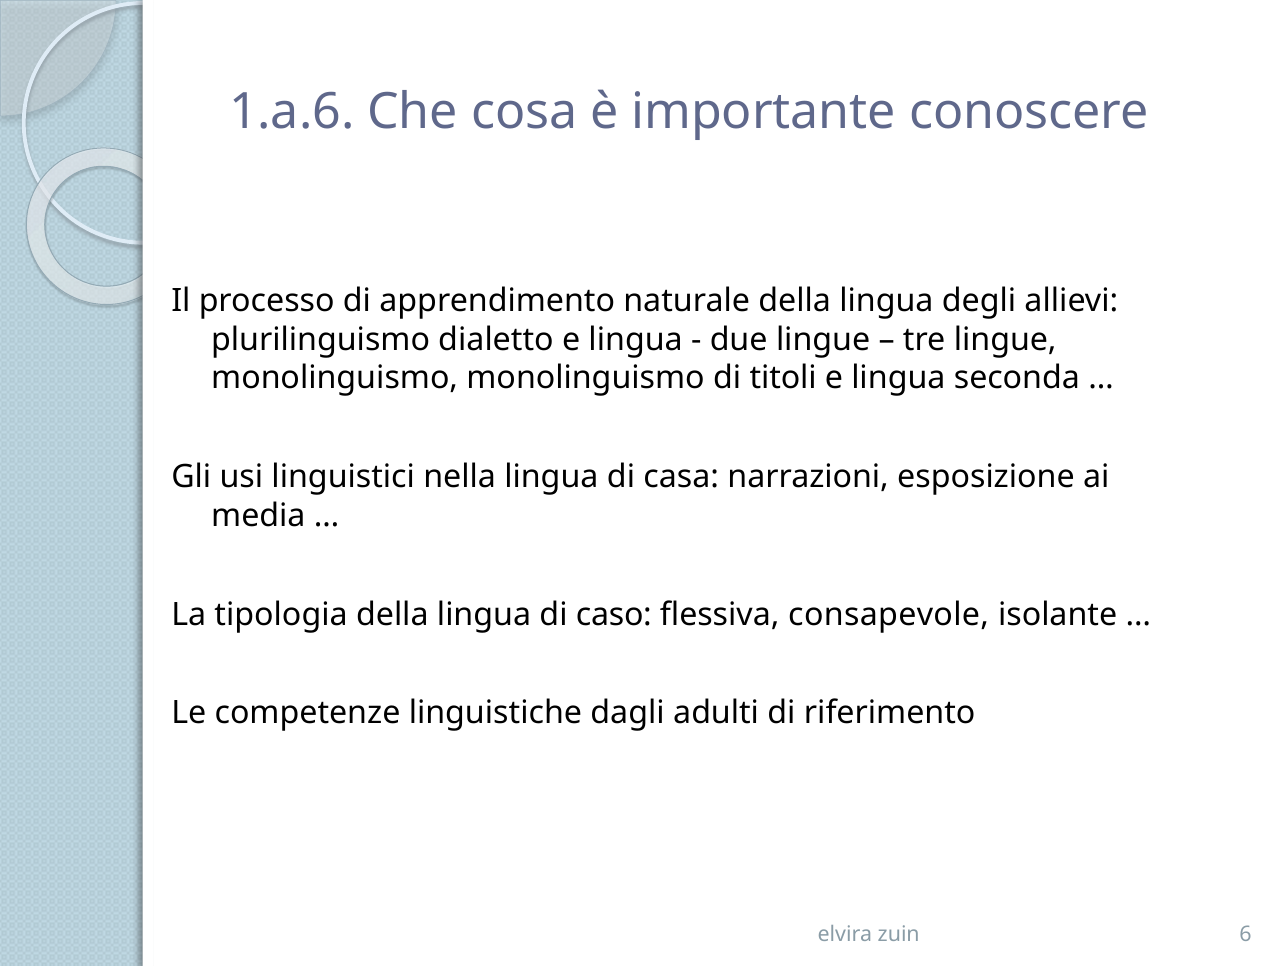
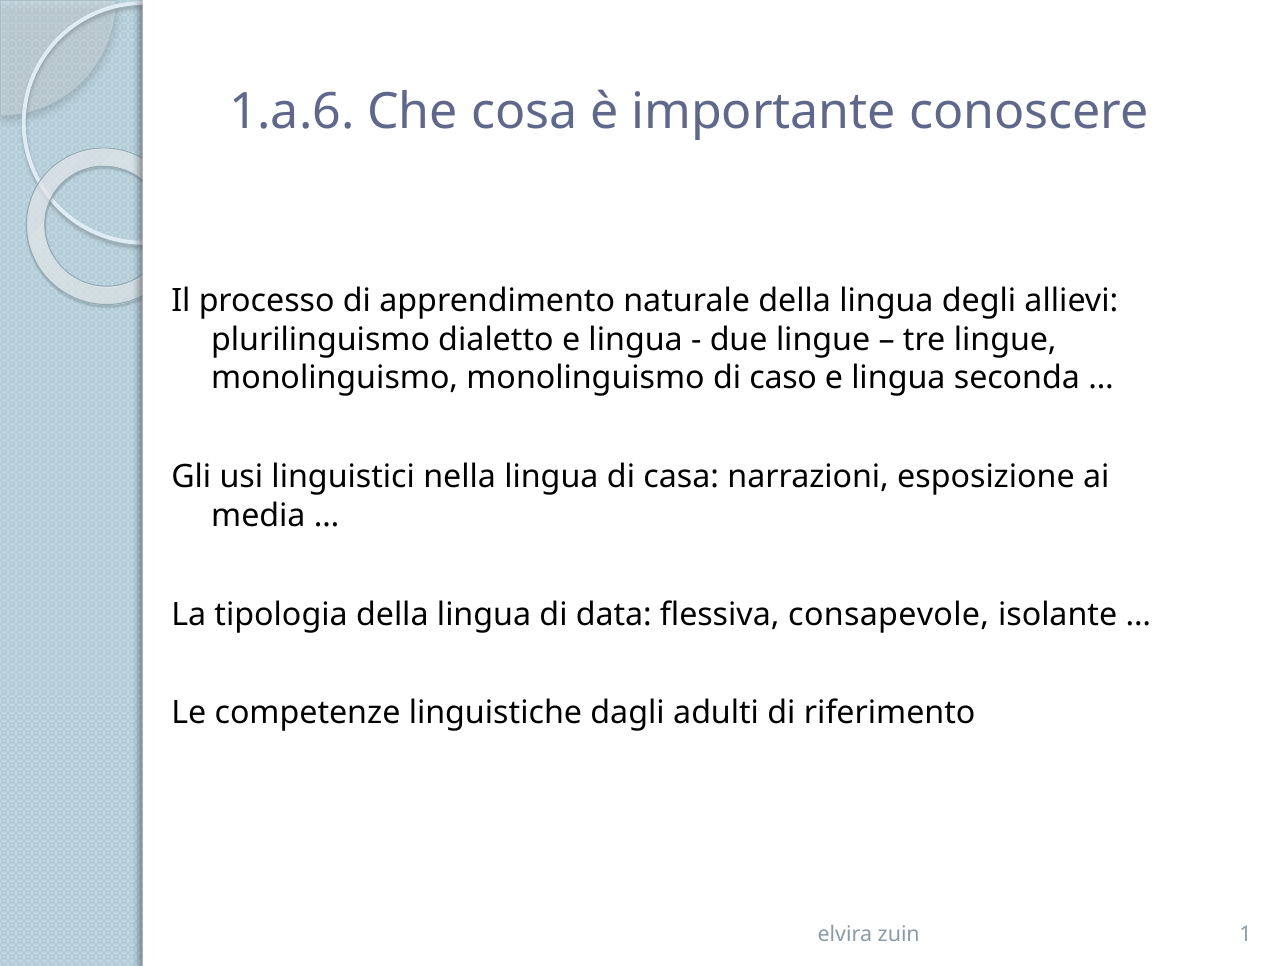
titoli: titoli -> caso (783, 378)
caso: caso -> data (614, 614)
6: 6 -> 1 (1246, 934)
